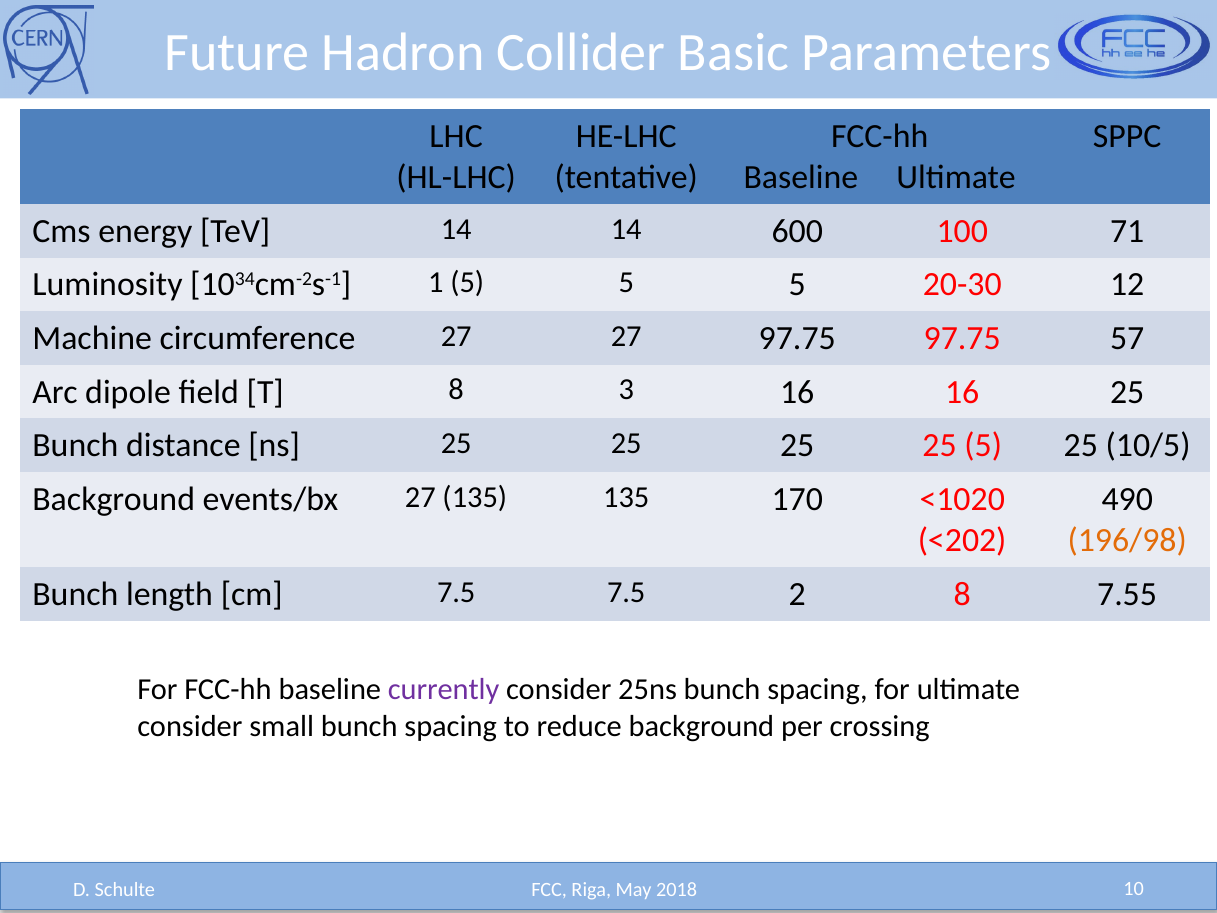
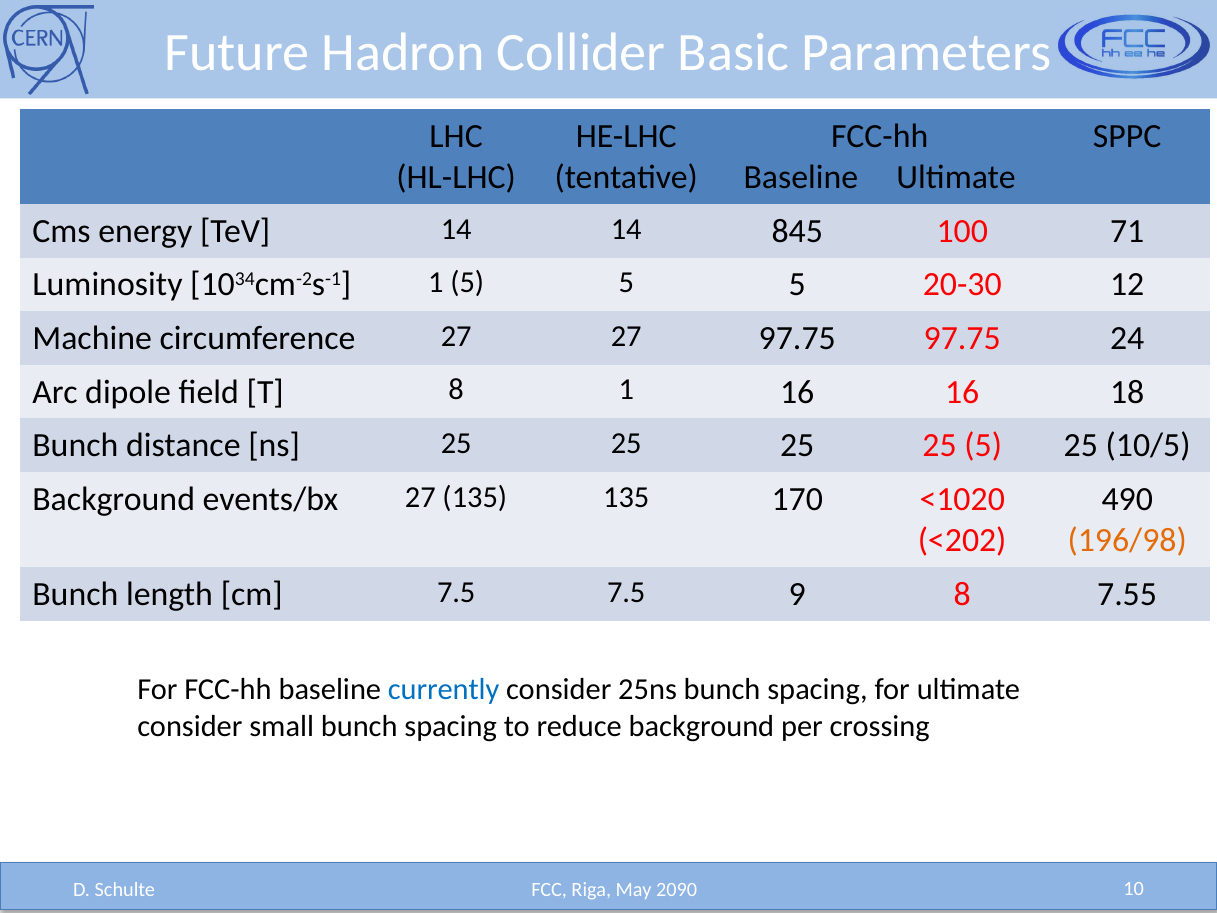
600: 600 -> 845 (797, 231)
57: 57 -> 24 (1127, 338)
8 3: 3 -> 1 (626, 390)
16 25: 25 -> 18 (1127, 392)
2: 2 -> 9 (797, 594)
currently colour: purple -> blue (444, 690)
2018: 2018 -> 2090 (677, 890)
